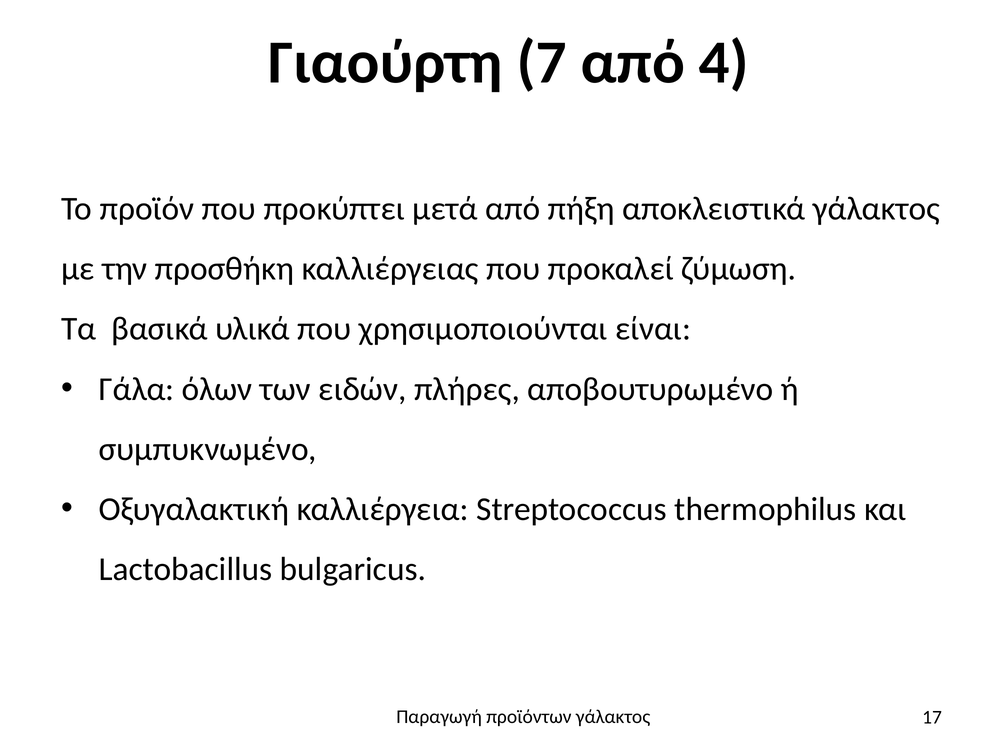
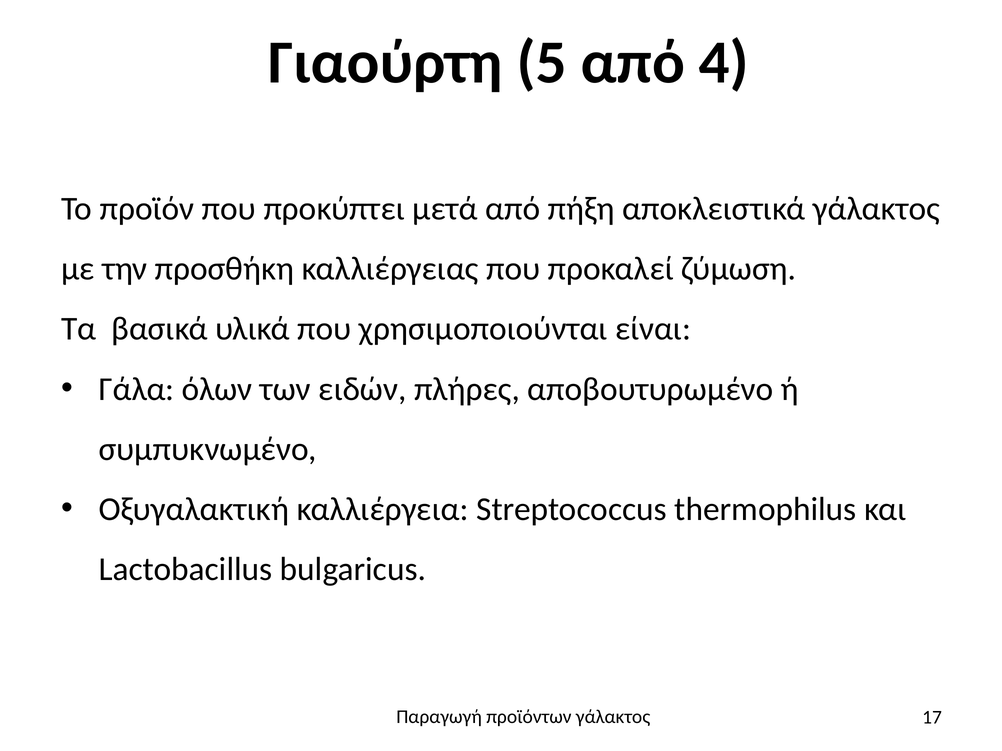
7: 7 -> 5 (542, 62)
